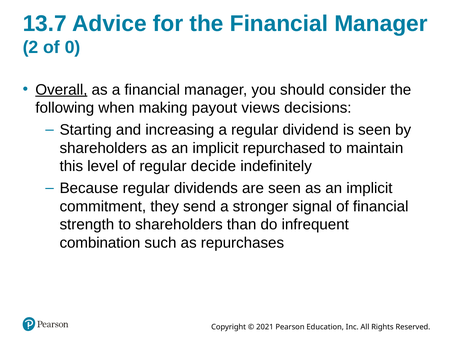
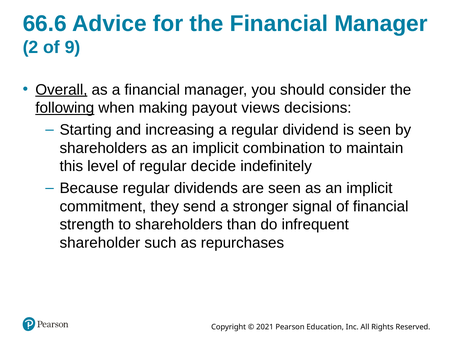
13.7: 13.7 -> 66.6 (45, 23)
0: 0 -> 9 (73, 47)
following underline: none -> present (65, 108)
repurchased: repurchased -> combination (284, 148)
combination: combination -> shareholder (100, 242)
